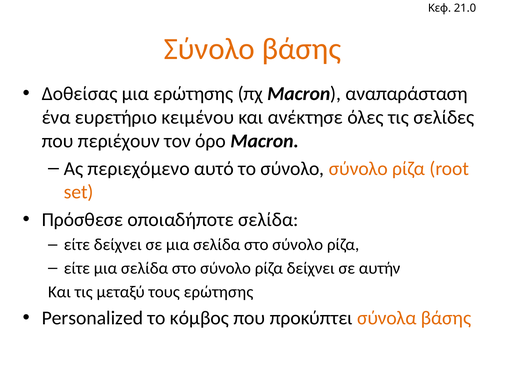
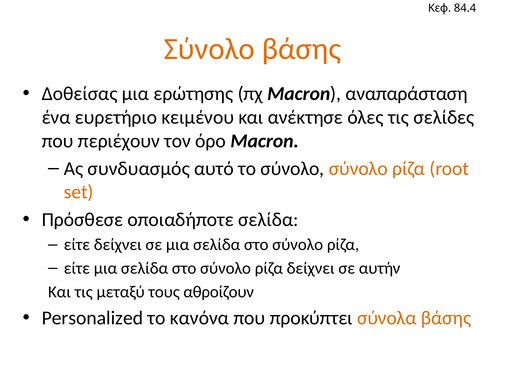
21.0: 21.0 -> 84.4 (465, 8)
περιεχόμενο: περιεχόμενο -> συνδυασμός (139, 168)
τους ερώτησης: ερώτησης -> αθροίζουν (219, 292)
κόμβος: κόμβος -> κανόνα (199, 318)
